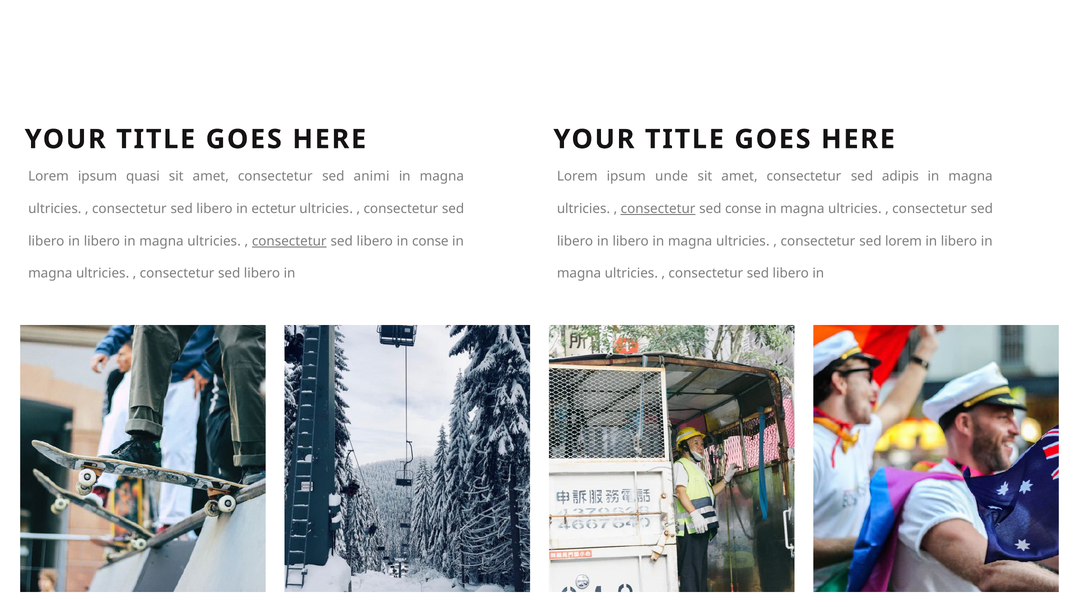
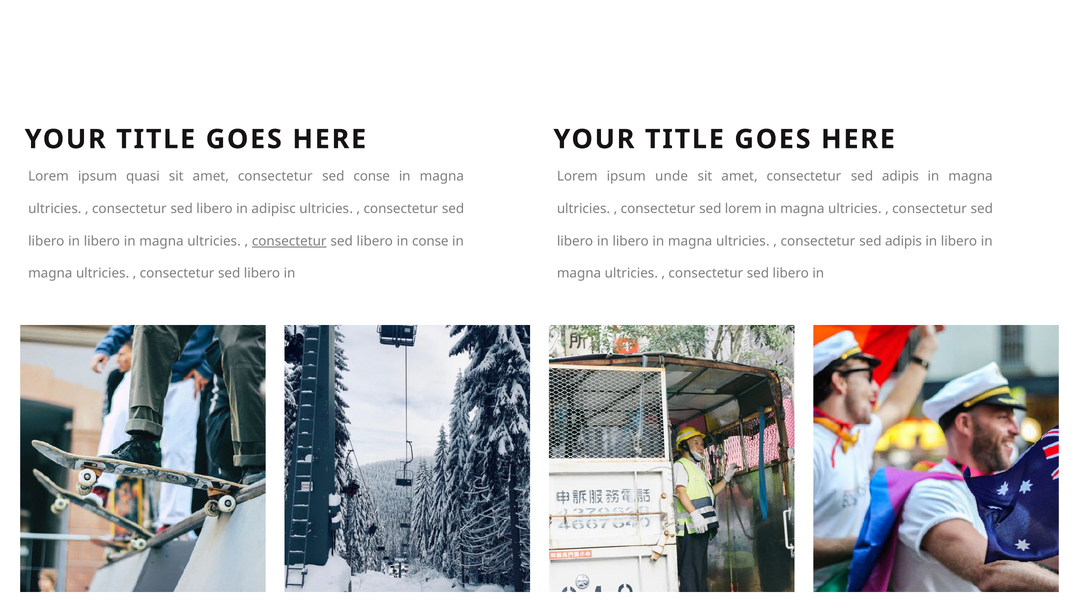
sed animi: animi -> conse (372, 176)
ectetur: ectetur -> adipisc (274, 209)
consectetur underline: present -> none (658, 209)
sed conse: conse -> lorem (743, 209)
lorem: lorem -> adipis (903, 241)
